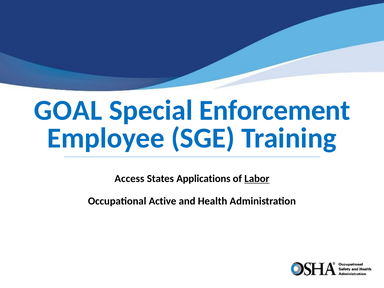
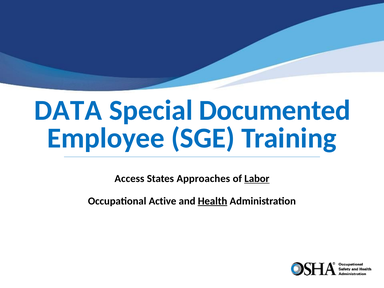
GOAL: GOAL -> DATA (68, 110)
Enforcement: Enforcement -> Documented (275, 110)
Applications: Applications -> Approaches (203, 179)
Health underline: none -> present (213, 201)
